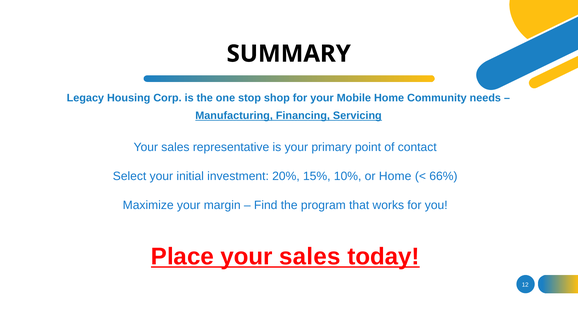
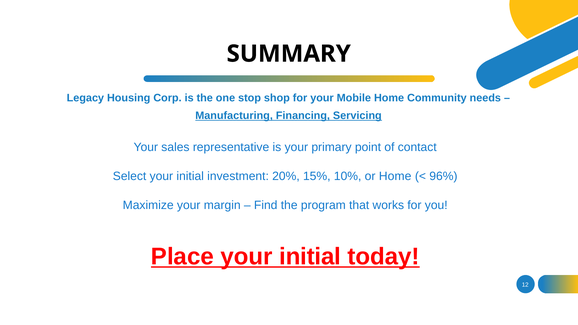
66%: 66% -> 96% (443, 176)
Place your sales: sales -> initial (310, 257)
